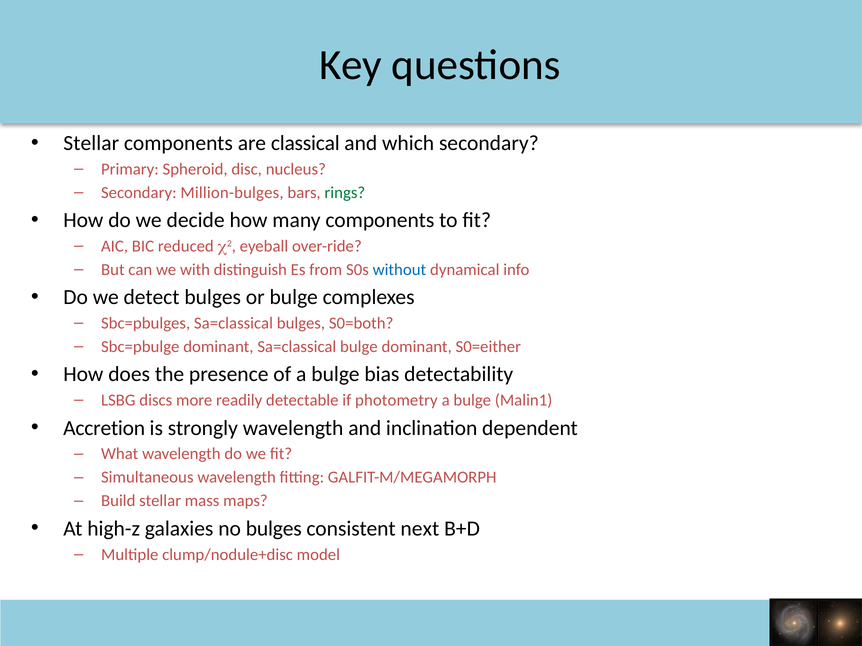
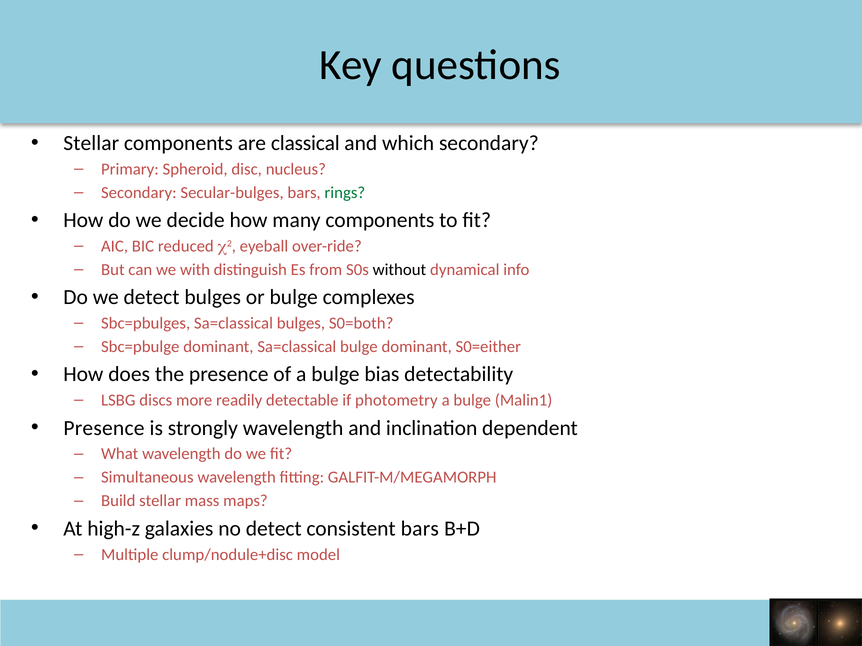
Million-bulges: Million-bulges -> Secular-bulges (232, 193)
without colour: blue -> black (399, 270)
Accretion: Accretion -> Presence (104, 428)
no bulges: bulges -> detect (274, 529)
consistent next: next -> bars (420, 529)
